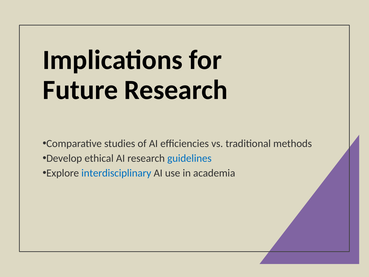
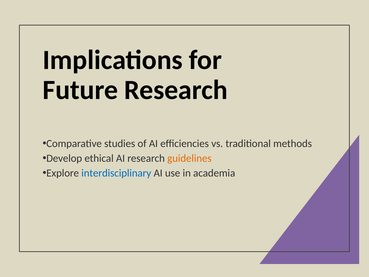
guidelines colour: blue -> orange (189, 158)
